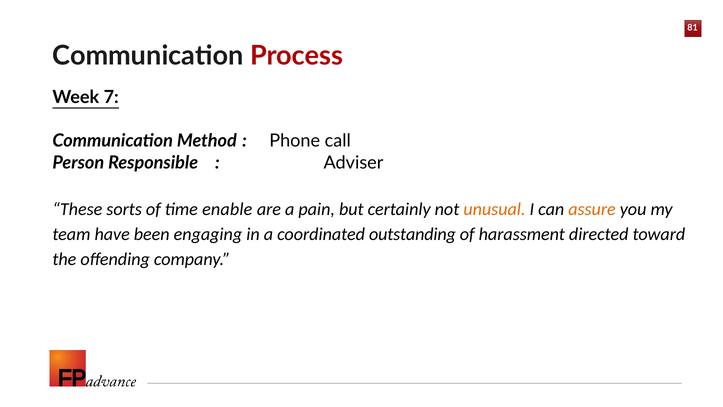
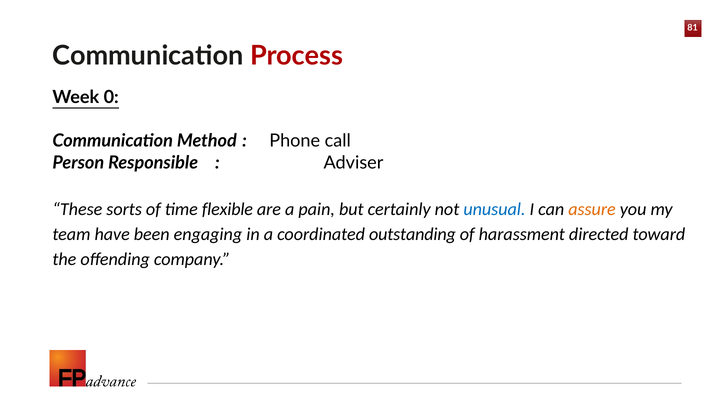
7: 7 -> 0 (111, 97)
enable: enable -> flexible (227, 209)
unusual colour: orange -> blue (494, 209)
